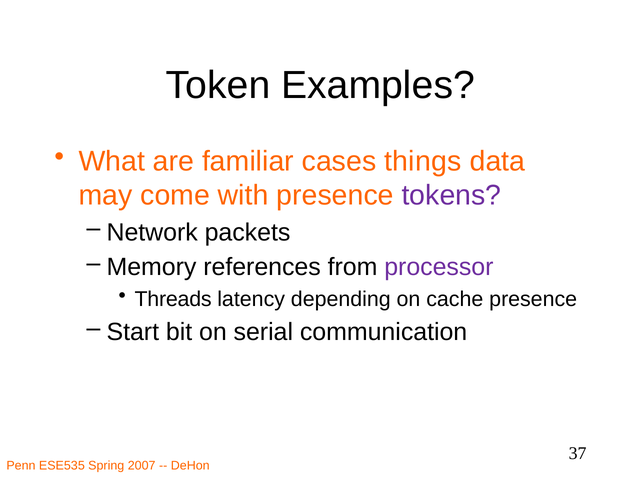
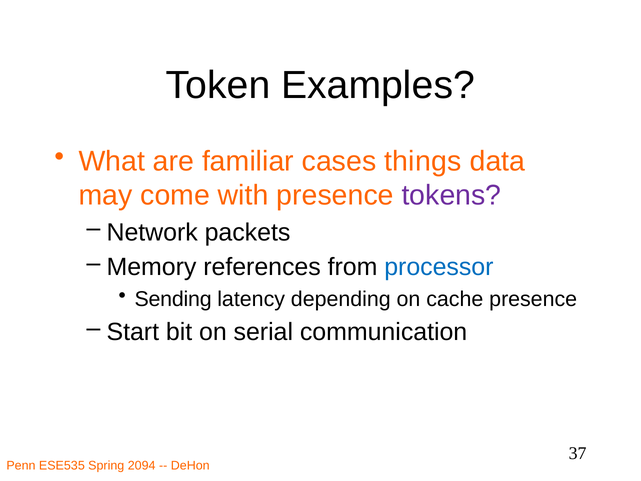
processor colour: purple -> blue (439, 267)
Threads: Threads -> Sending (173, 299)
2007: 2007 -> 2094 (142, 466)
